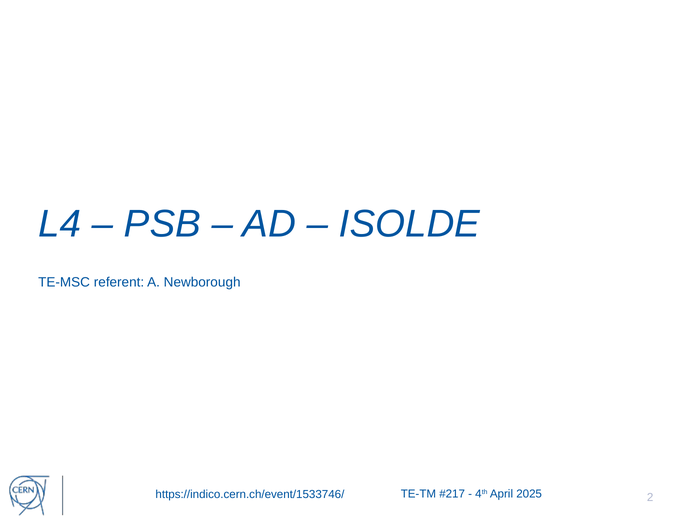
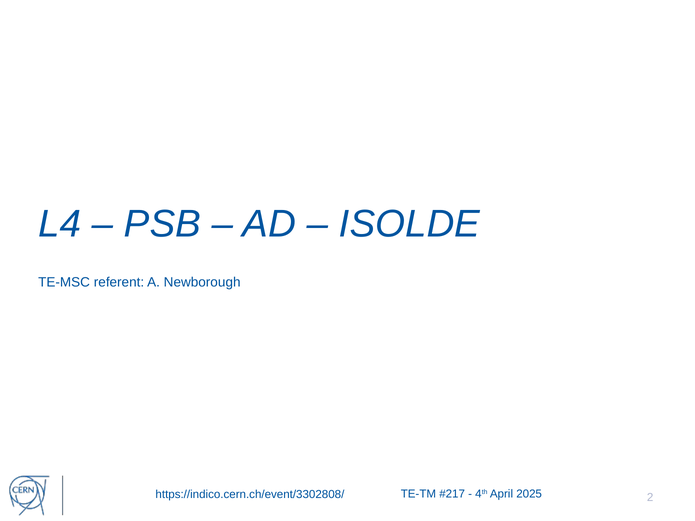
https://indico.cern.ch/event/1533746/: https://indico.cern.ch/event/1533746/ -> https://indico.cern.ch/event/3302808/ (250, 495)
